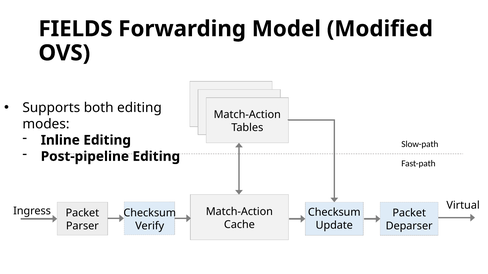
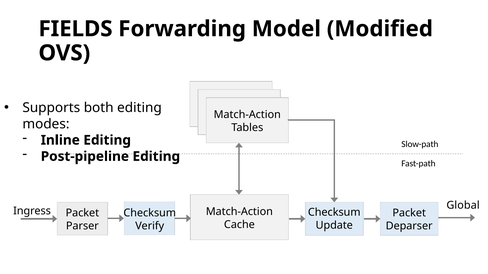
Virtual: Virtual -> Global (463, 206)
